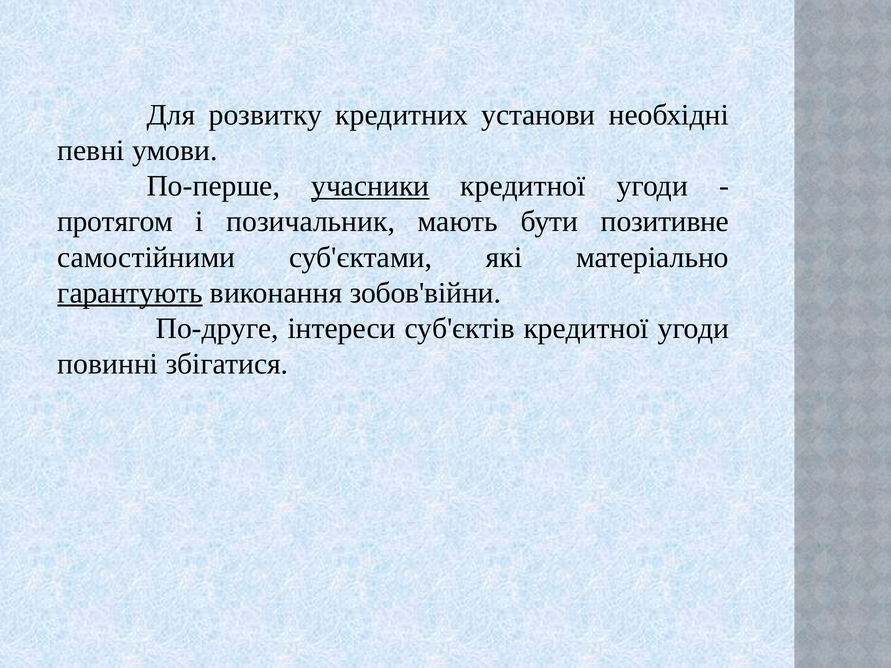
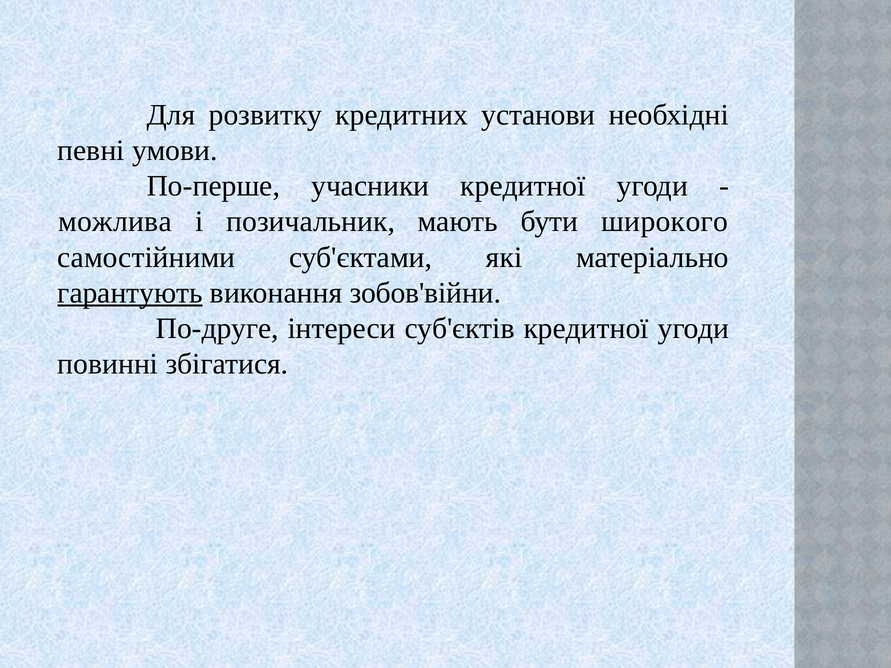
учасники underline: present -> none (370, 186)
протягом: протягом -> можлива (115, 222)
позитивне: позитивне -> широкого (665, 222)
